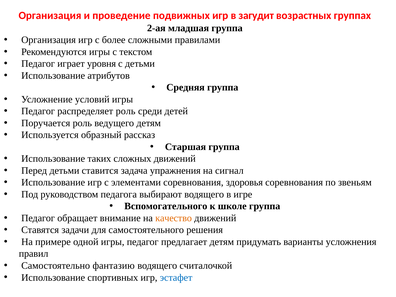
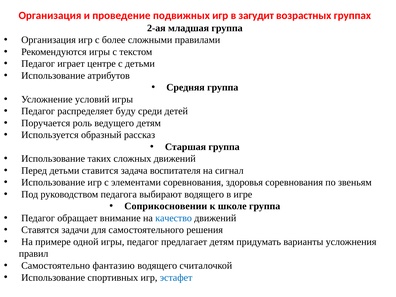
уровня: уровня -> центре (101, 64)
распределяет роль: роль -> буду (126, 111)
упражнения: упражнения -> воспитателя (175, 171)
Вспомогательного: Вспомогательного -> Соприкосновении (166, 206)
качество colour: orange -> blue (174, 218)
